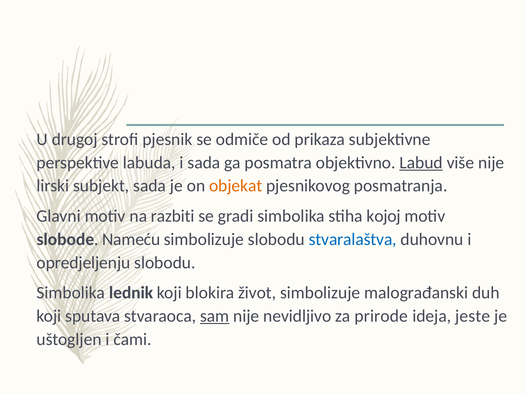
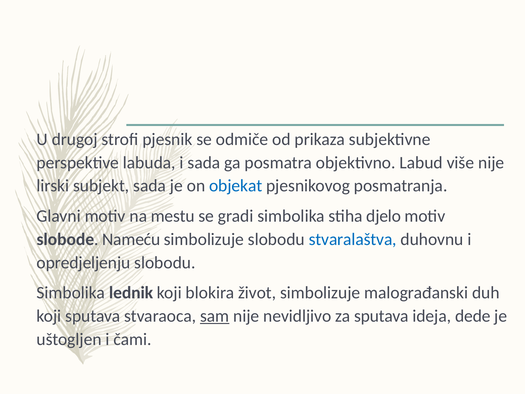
Labud underline: present -> none (421, 162)
objekat colour: orange -> blue (236, 186)
razbiti: razbiti -> mestu (173, 216)
kojoj: kojoj -> djelo (384, 216)
za prirode: prirode -> sputava (381, 316)
jeste: jeste -> dede (473, 316)
